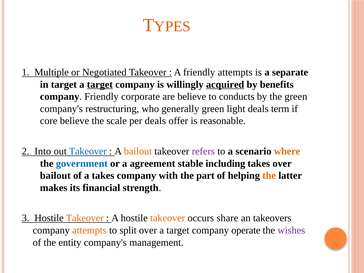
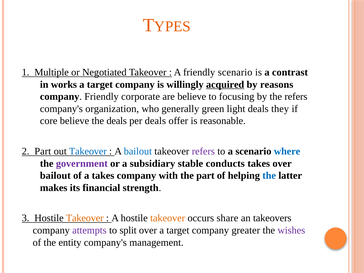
friendly attempts: attempts -> scenario (235, 72)
separate: separate -> contrast (290, 72)
in target: target -> works (64, 84)
target underline: present -> none (100, 84)
benefits: benefits -> reasons (277, 84)
conducts: conducts -> focusing (237, 97)
the green: green -> refers (296, 97)
restructuring: restructuring -> organization (112, 109)
term: term -> they (280, 109)
the scale: scale -> deals (117, 121)
2 Into: Into -> Part (43, 151)
bailout colour: orange -> blue (138, 151)
where colour: orange -> blue (287, 151)
government colour: blue -> purple (82, 163)
agreement: agreement -> subsidiary (152, 163)
including: including -> conducts (225, 163)
the colour: orange -> blue (269, 176)
attempts colour: orange -> purple (89, 230)
operate: operate -> greater (246, 230)
